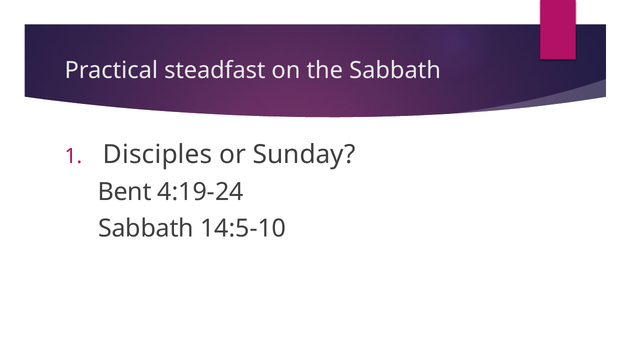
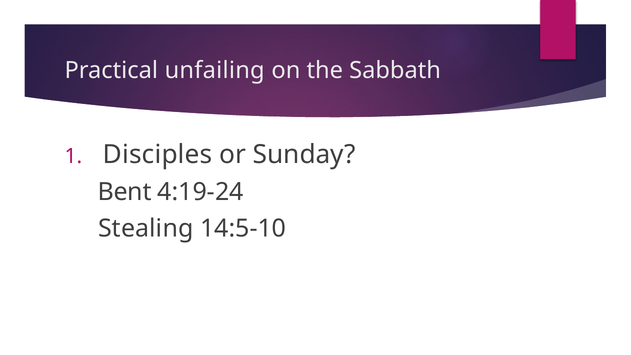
steadfast: steadfast -> unfailing (215, 70)
Sabbath: Sabbath -> Stealing (146, 229)
